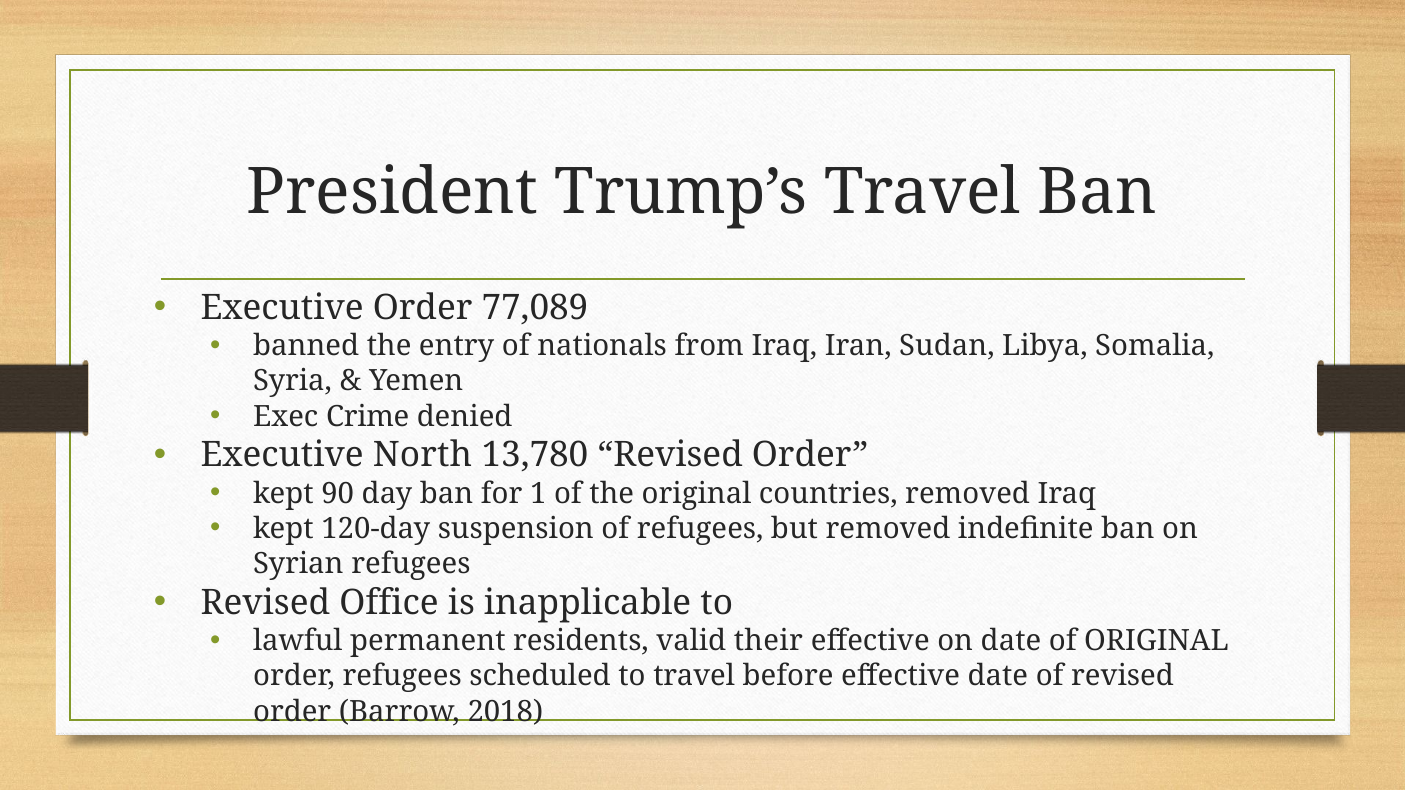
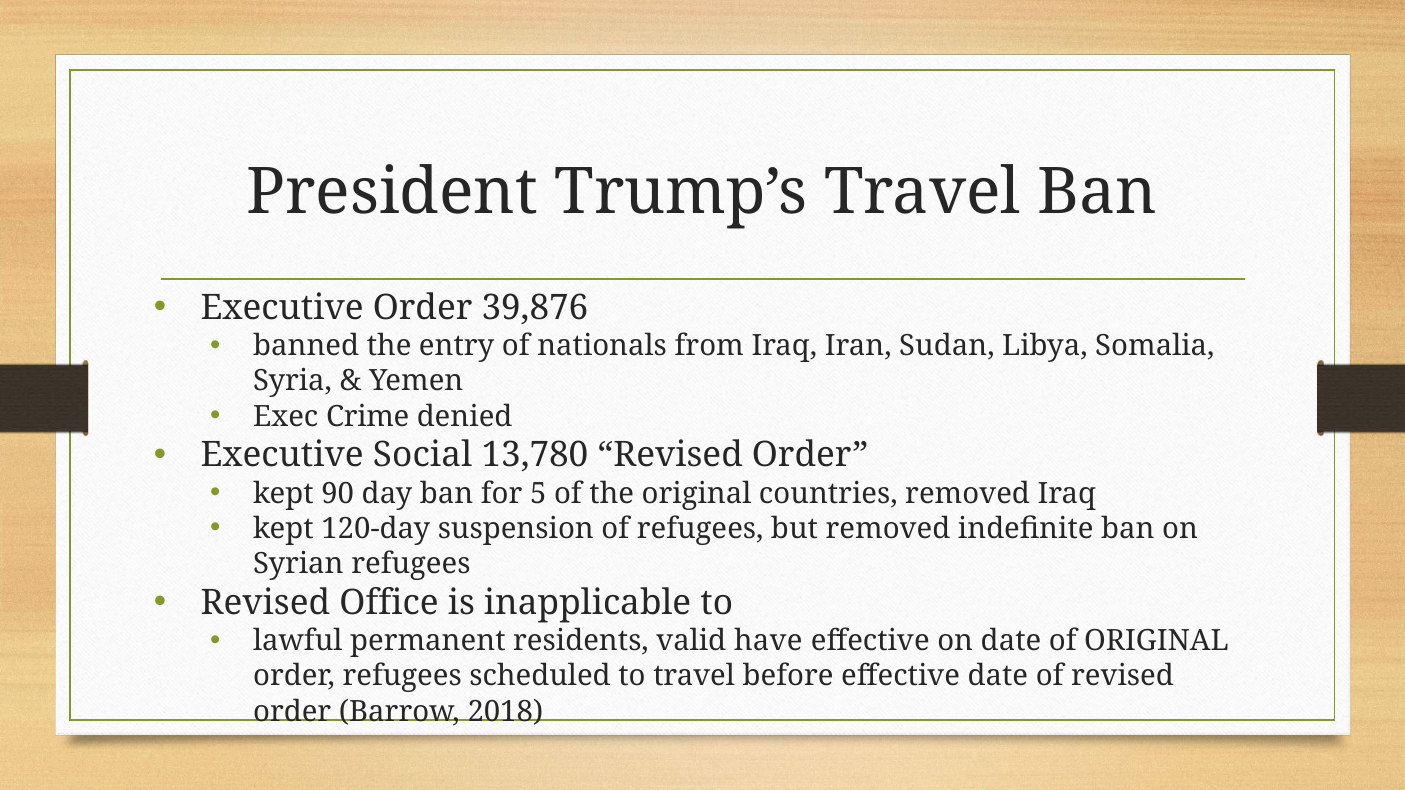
77,089: 77,089 -> 39,876 (535, 308)
North: North -> Social (423, 456)
1: 1 -> 5 (538, 494)
their: their -> have (768, 641)
